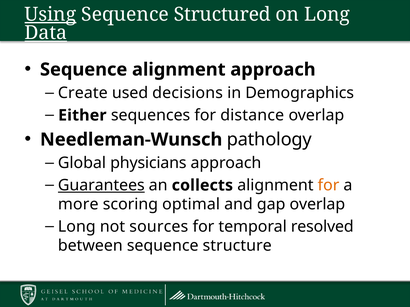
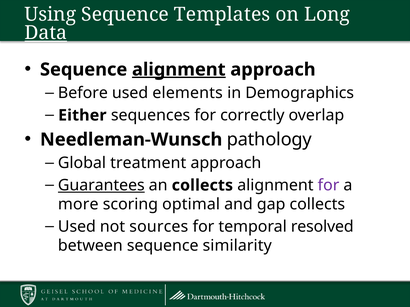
Using underline: present -> none (50, 14)
Structured: Structured -> Templates (222, 14)
alignment underline: none -> present (179, 70)
Create: Create -> Before (83, 93)
decisions: decisions -> elements (188, 93)
distance: distance -> correctly (252, 115)
physicians: physicians -> treatment (148, 163)
for colour: orange -> purple (328, 186)
gap overlap: overlap -> collects (317, 205)
Long: Long -> Used (77, 227)
structure: structure -> similarity (237, 246)
